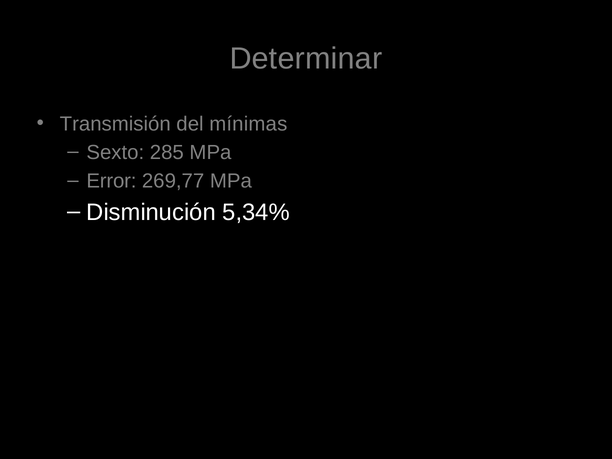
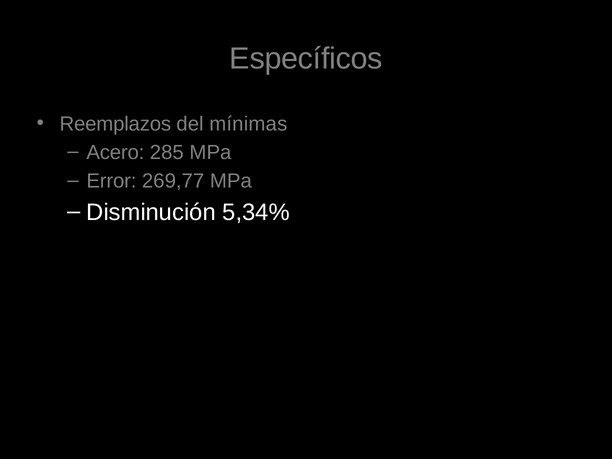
Determinar: Determinar -> Específicos (306, 59)
Transmisión: Transmisión -> Reemplazos (115, 124)
Sexto: Sexto -> Acero (115, 152)
